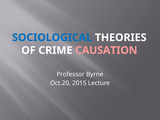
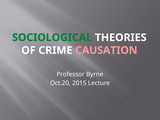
SOCIOLOGICAL colour: blue -> green (52, 38)
